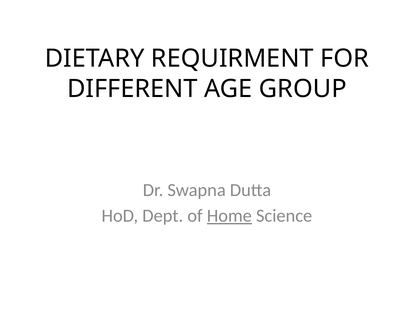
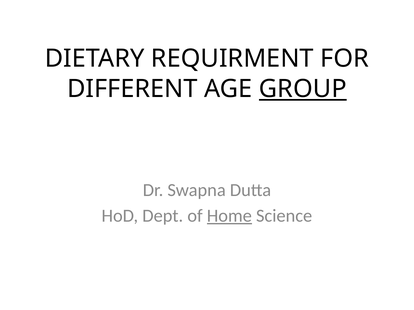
GROUP underline: none -> present (303, 89)
